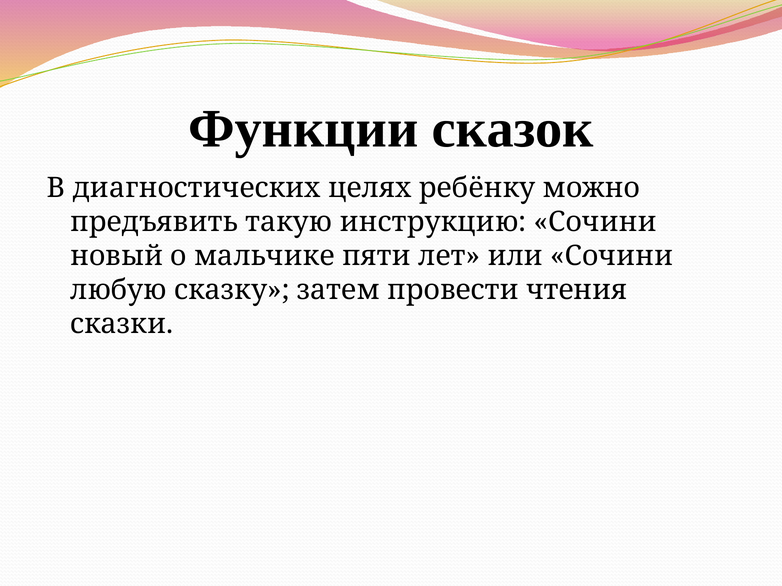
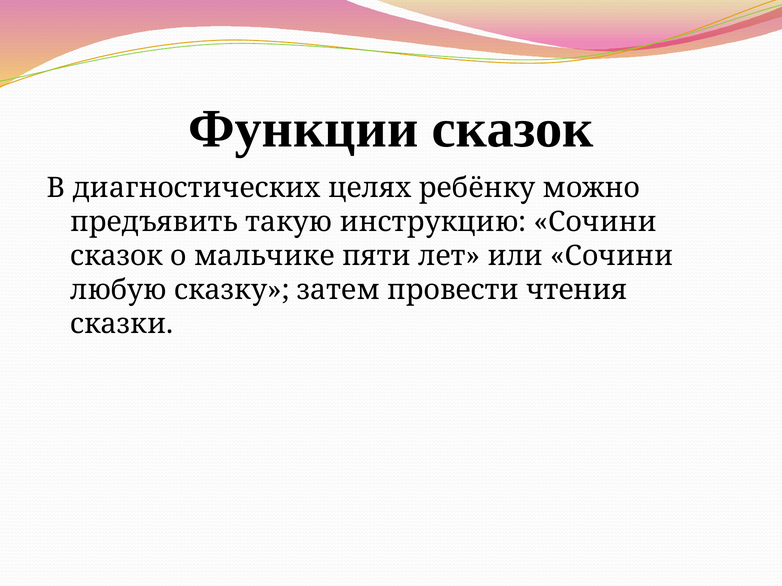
новый: новый -> сказок (117, 256)
